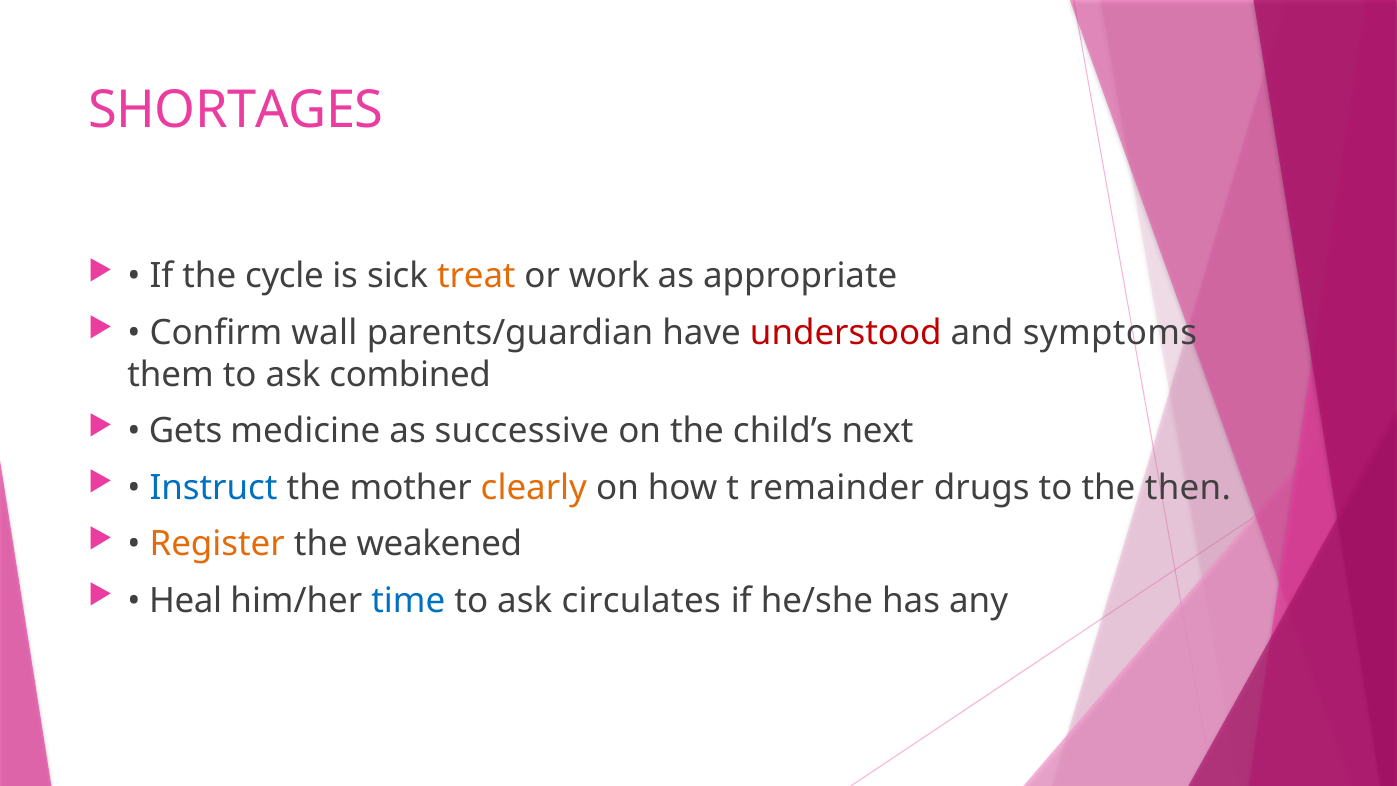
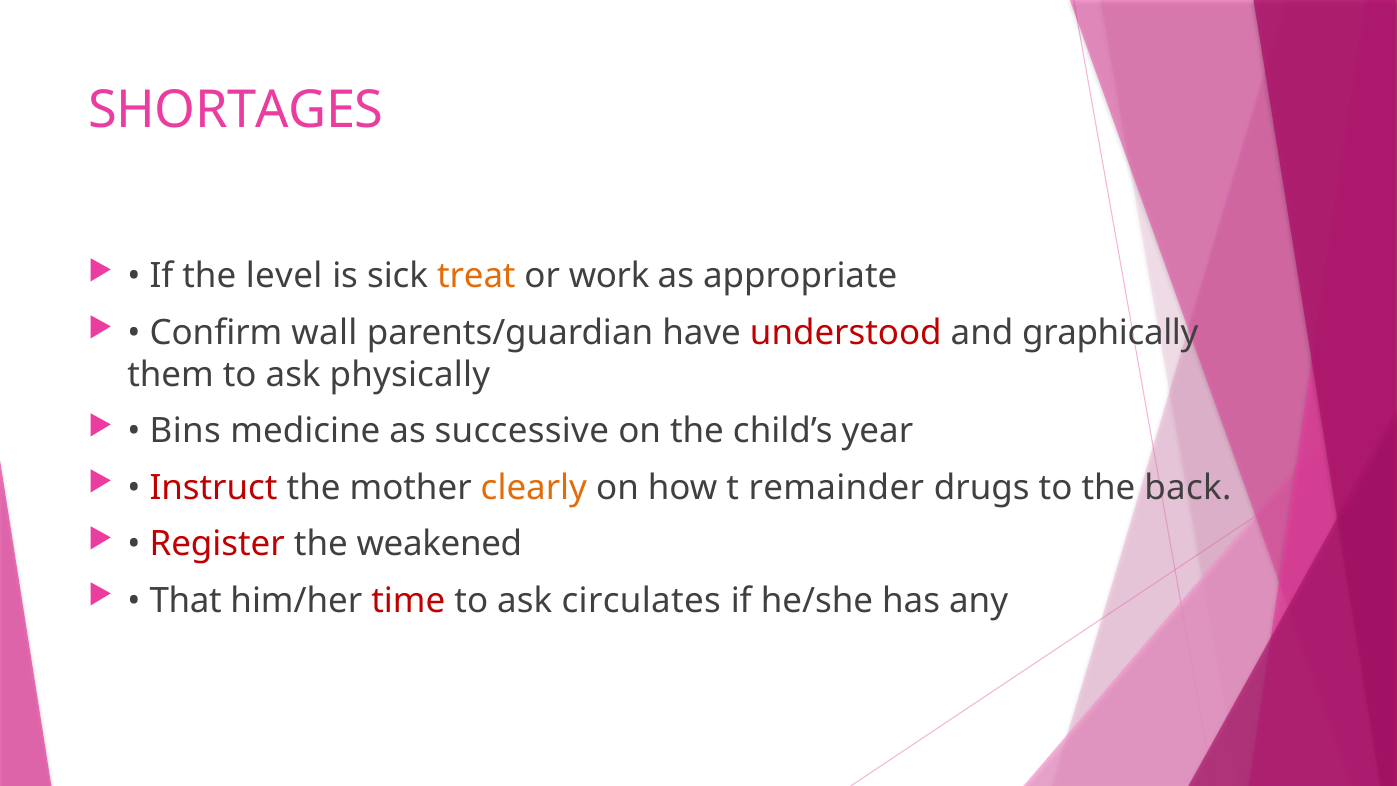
cycle: cycle -> level (284, 276)
symptoms: symptoms -> graphically (1110, 333)
combined: combined -> physically (410, 375)
Gets: Gets -> Bins (185, 431)
next: next -> year (877, 431)
Instruct colour: blue -> red (214, 488)
then: then -> back (1188, 488)
Register colour: orange -> red (217, 544)
Heal: Heal -> That (186, 600)
time colour: blue -> red (408, 600)
